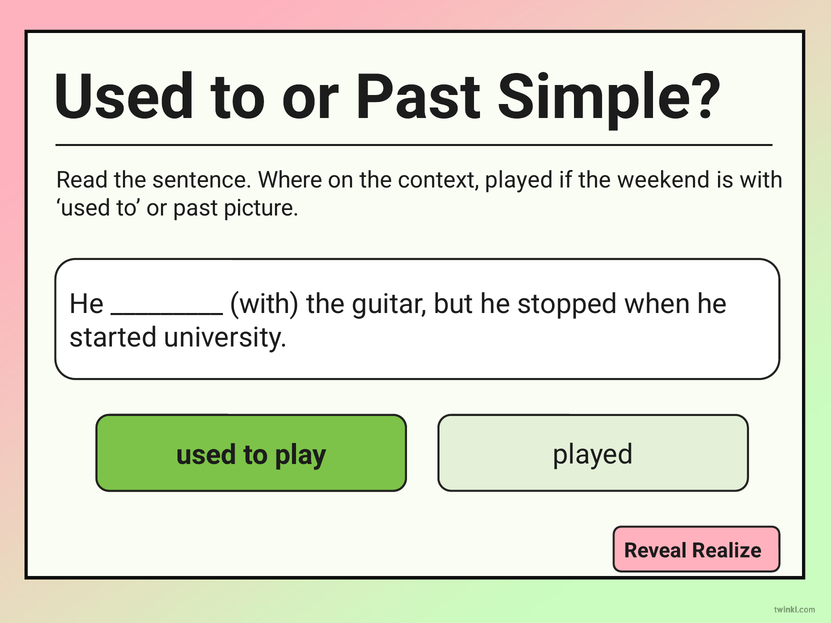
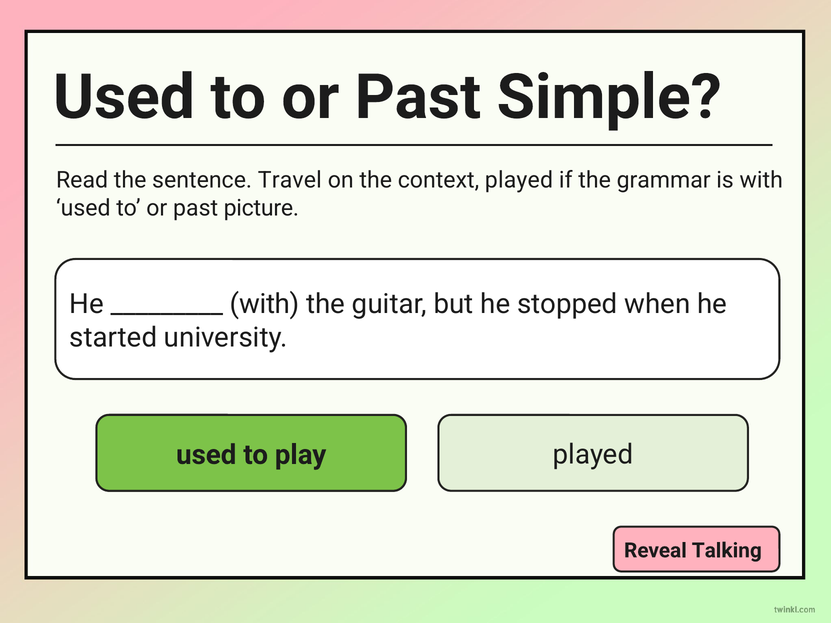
Where: Where -> Travel (290, 180)
weekend: weekend -> grammar (664, 180)
Realize: Realize -> Talking (727, 551)
